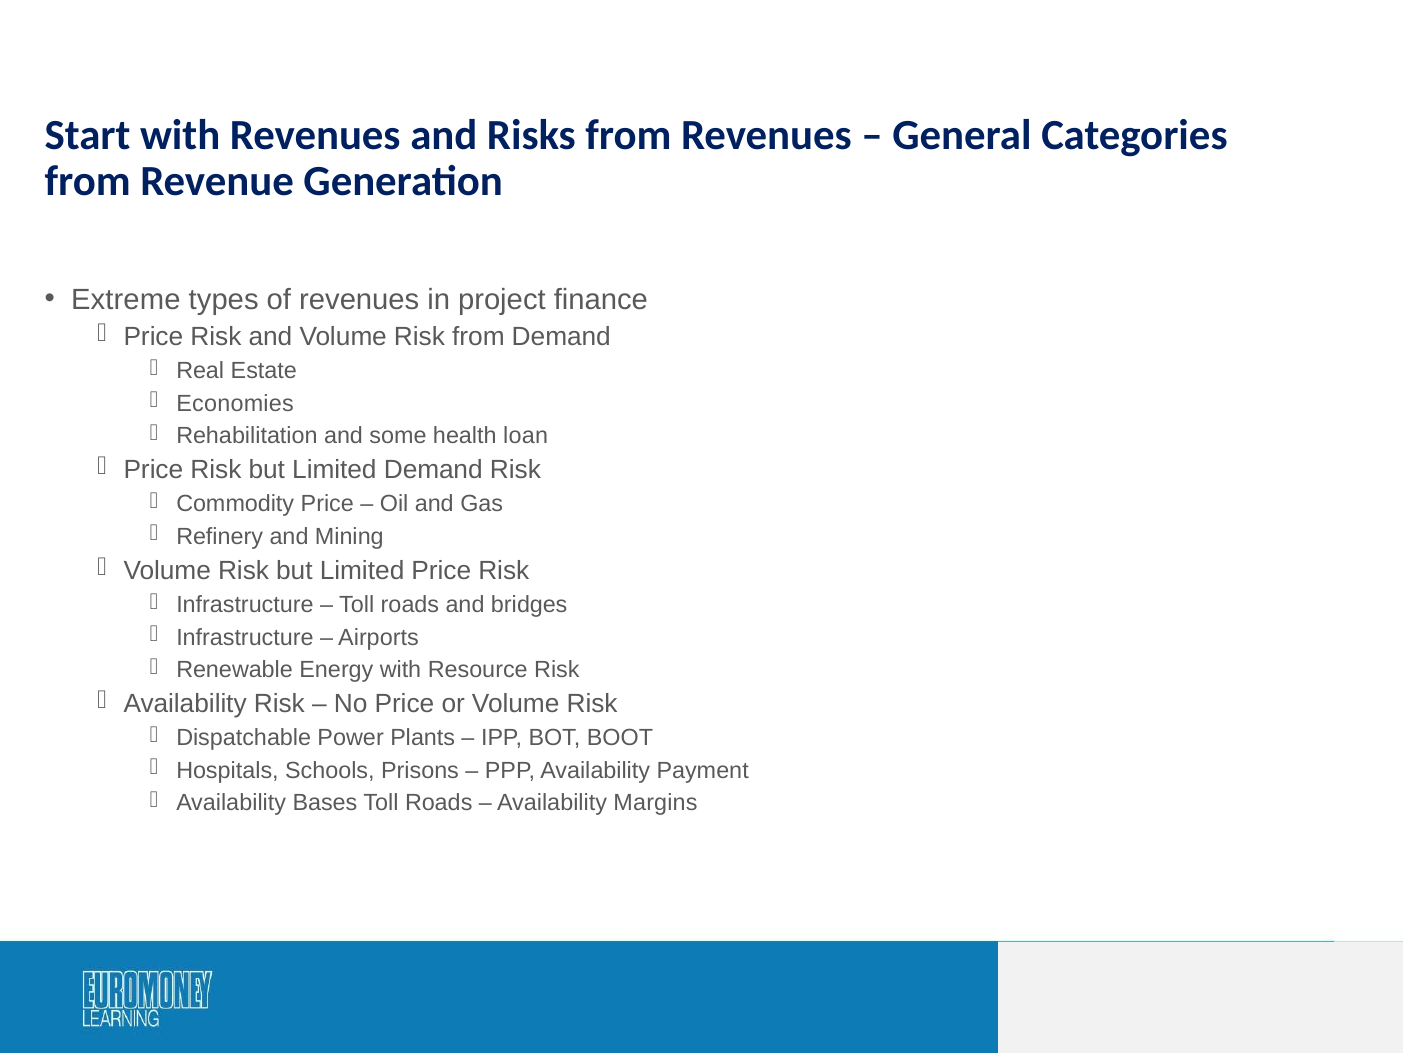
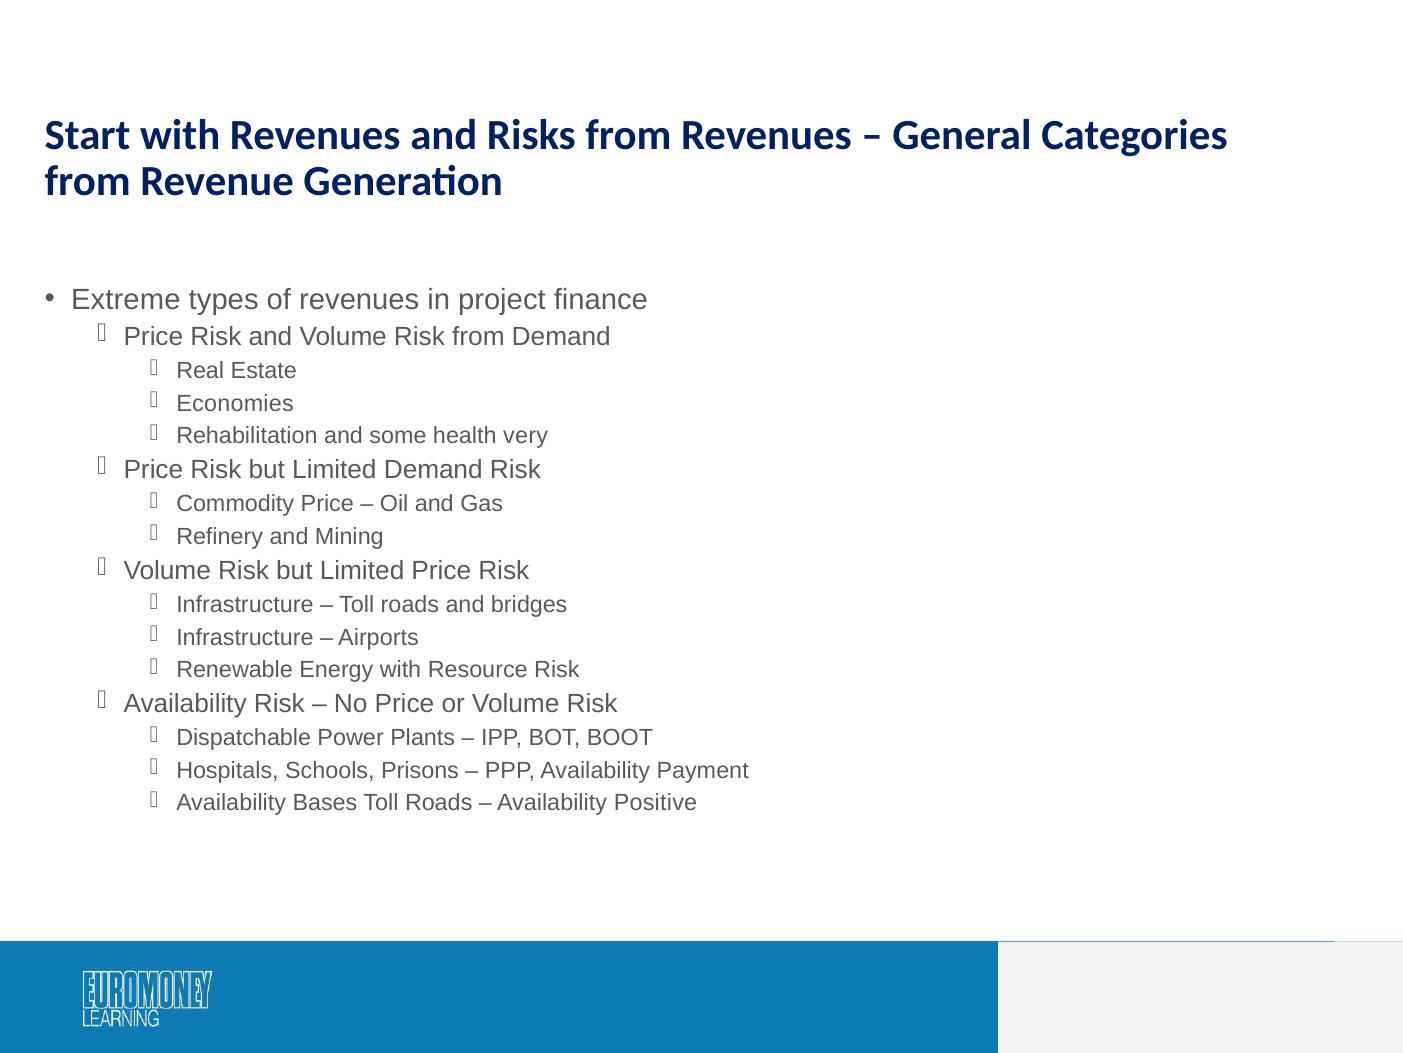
loan: loan -> very (526, 436)
Margins: Margins -> Positive (655, 803)
